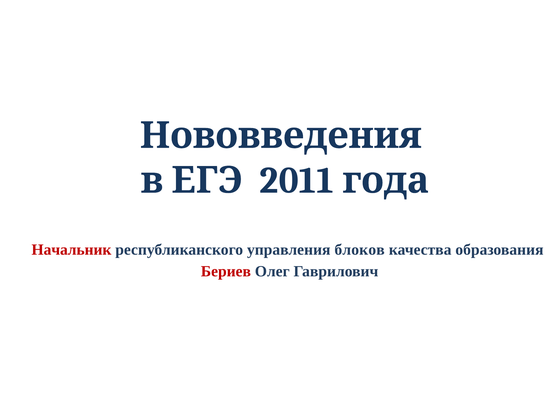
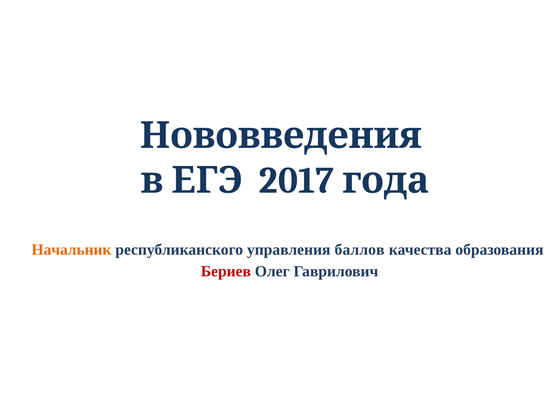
2011: 2011 -> 2017 (297, 180)
Начальник colour: red -> orange (72, 250)
блоков: блоков -> баллов (360, 250)
